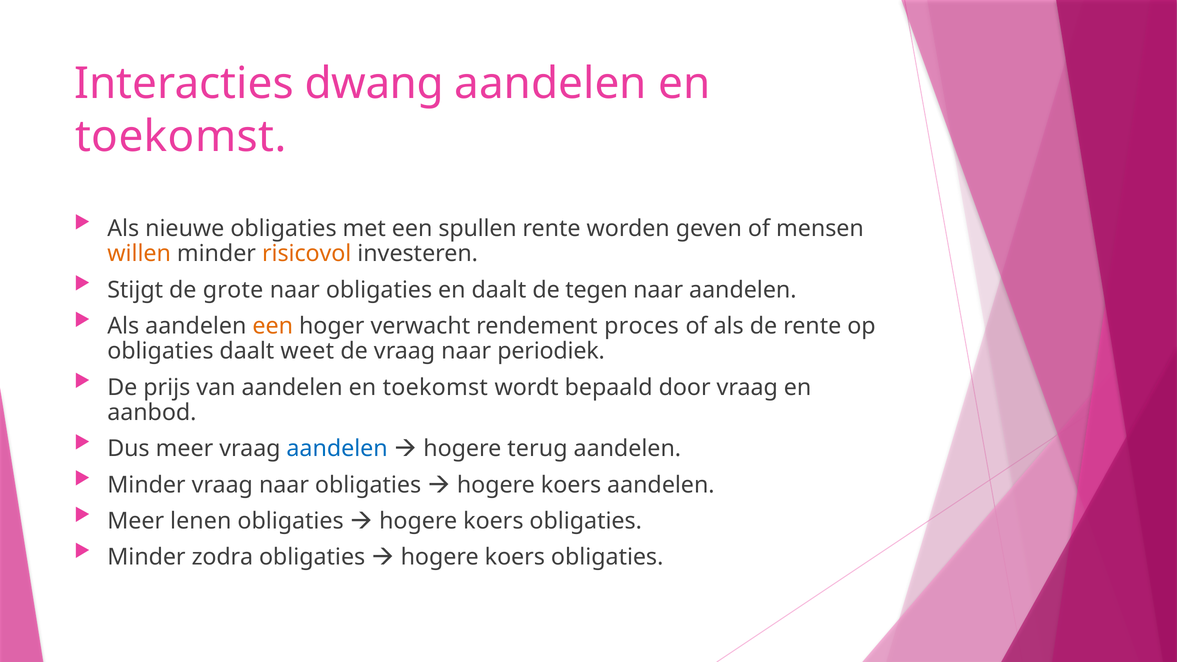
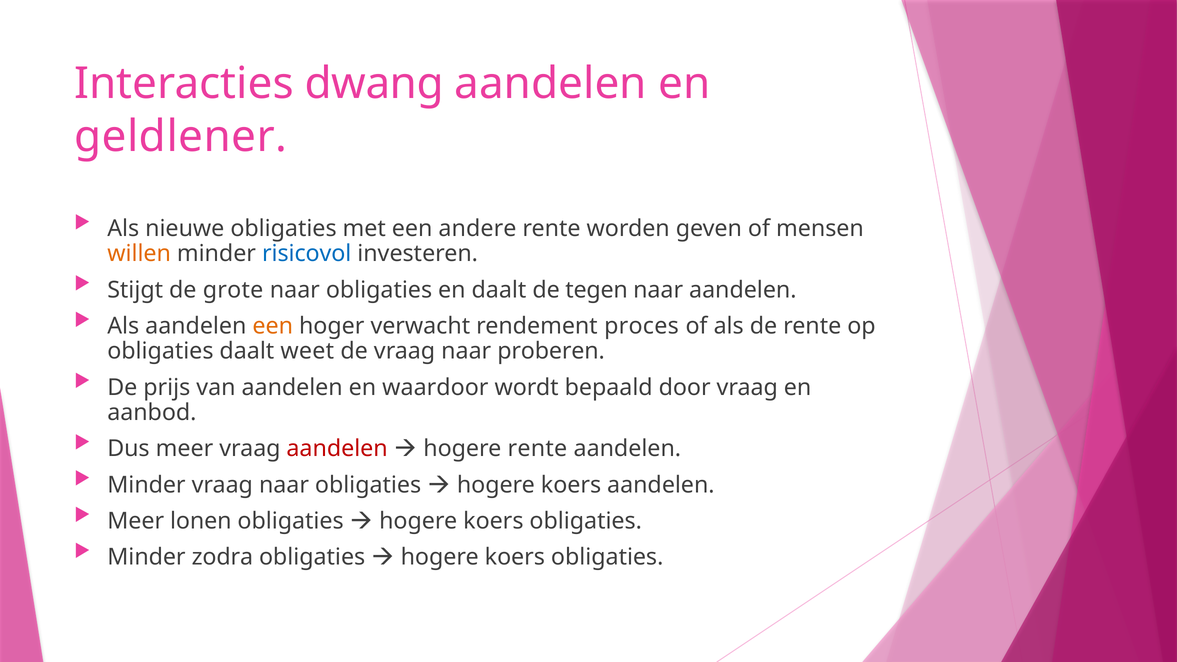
toekomst: toekomst -> geldlener (181, 137)
spullen: spullen -> andere (477, 229)
risicovol colour: orange -> blue (307, 254)
periodiek: periodiek -> proberen (551, 351)
van aandelen en toekomst: toekomst -> waardoor (435, 387)
aandelen colour: blue -> red (337, 449)
hogere terug: terug -> rente (537, 449)
lenen: lenen -> lonen (201, 521)
